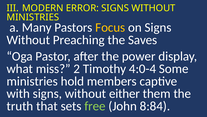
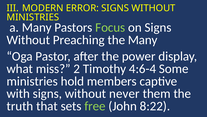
Focus colour: yellow -> light green (110, 27)
the Saves: Saves -> Many (143, 40)
4:0-4: 4:0-4 -> 4:6-4 (143, 68)
either: either -> never (124, 93)
8:84: 8:84 -> 8:22 (155, 106)
